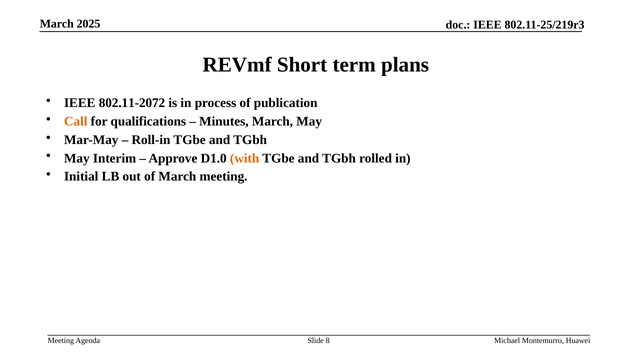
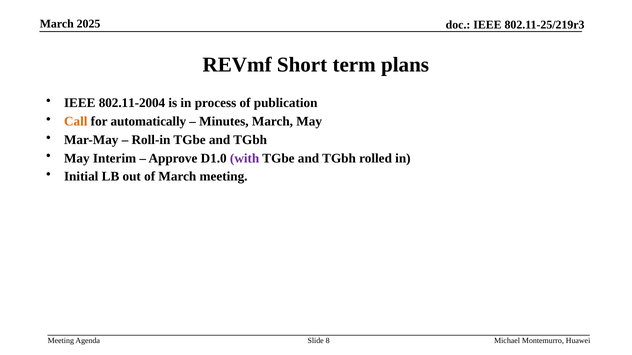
802.11-2072: 802.11-2072 -> 802.11-2004 (132, 103)
qualifications: qualifications -> automatically (148, 122)
with colour: orange -> purple (245, 158)
